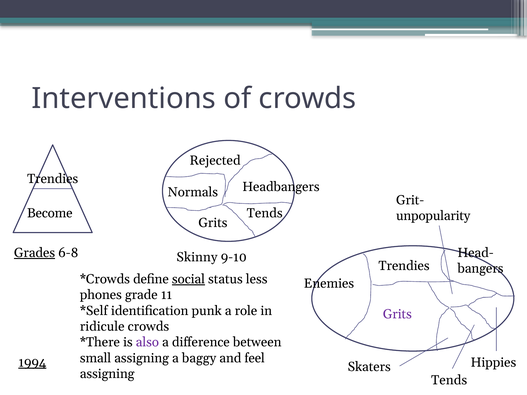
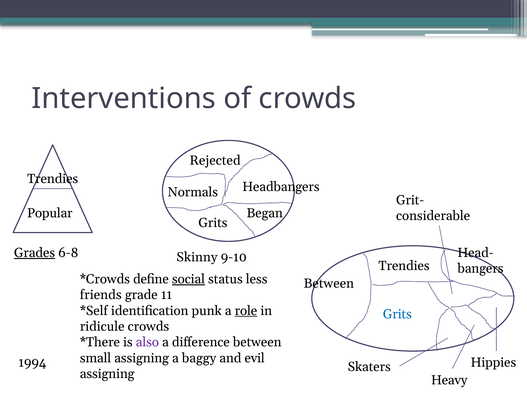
Become: Become -> Popular (50, 213)
Tends: Tends -> Began (265, 213)
unpopularity: unpopularity -> considerable (433, 216)
Enemies: Enemies -> Between (329, 284)
phones: phones -> friends (101, 295)
role underline: none -> present (246, 311)
Grits colour: purple -> blue (397, 314)
feel: feel -> evil (255, 358)
1994 underline: present -> none (32, 363)
Tends: Tends -> Heavy (449, 380)
